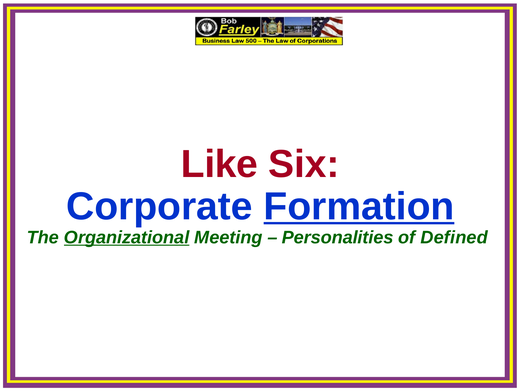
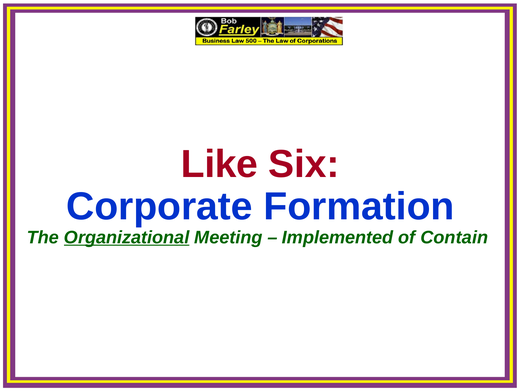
Formation underline: present -> none (359, 206)
Personalities: Personalities -> Implemented (338, 237)
Defined: Defined -> Contain (454, 237)
